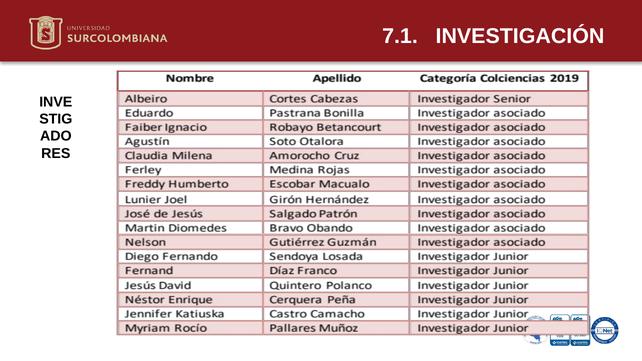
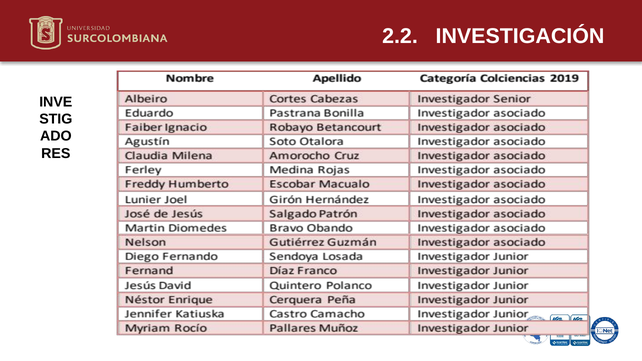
7.1: 7.1 -> 2.2 (400, 36)
